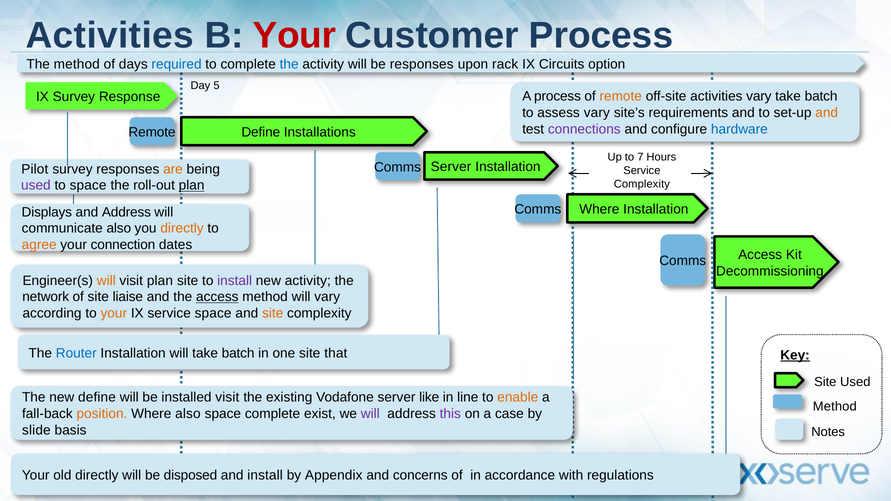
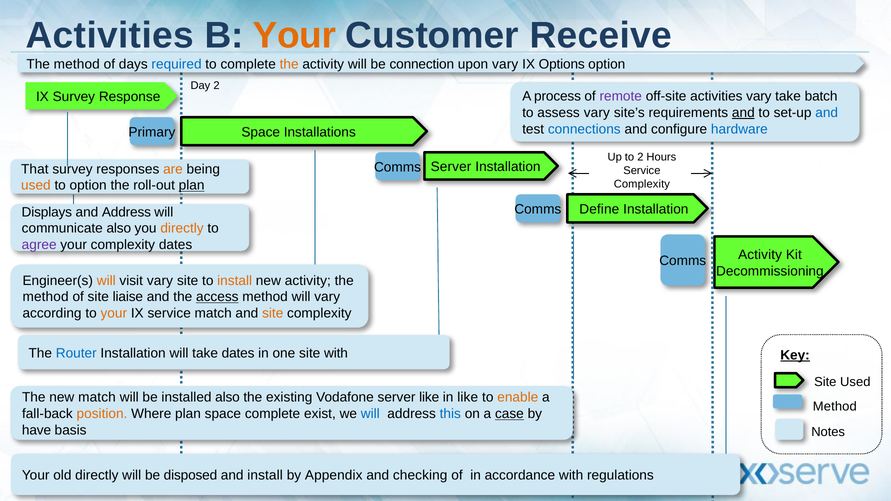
Your colour: red -> orange (295, 36)
Customer Process: Process -> Receive (601, 36)
the colour: blue -> orange (289, 64)
be responses: responses -> connection (422, 64)
upon rack: rack -> vary (505, 64)
Circuits: Circuits -> Options (562, 64)
Day 5: 5 -> 2 (216, 86)
remote colour: orange -> purple (621, 96)
and underline: none -> present (743, 113)
and colour: orange -> blue (827, 113)
connections colour: purple -> blue (584, 129)
Remote: Remote -> Primary (152, 132)
Define: Define -> Space (261, 132)
to 7: 7 -> 2 (640, 157)
Pilot: Pilot -> That (35, 169)
used colour: purple -> orange (36, 186)
to space: space -> option (88, 186)
Where: Where -> Define (599, 209)
agree colour: orange -> purple (39, 245)
your connection: connection -> complexity (123, 245)
Access: Access -> Activity (760, 255)
visit plan: plan -> vary (160, 281)
install colour: purple -> orange (235, 281)
network: network -> method (46, 297)
service space: space -> match (213, 313)
will take batch: batch -> dates (238, 353)
site that: that -> with (336, 353)
new define: define -> match (97, 398)
installed visit: visit -> also (227, 398)
in line: line -> like (468, 398)
Where also: also -> plan (188, 414)
will colour: purple -> blue (370, 414)
this colour: purple -> blue (450, 414)
case underline: none -> present (509, 414)
slide: slide -> have (37, 430)
concerns: concerns -> checking (420, 475)
